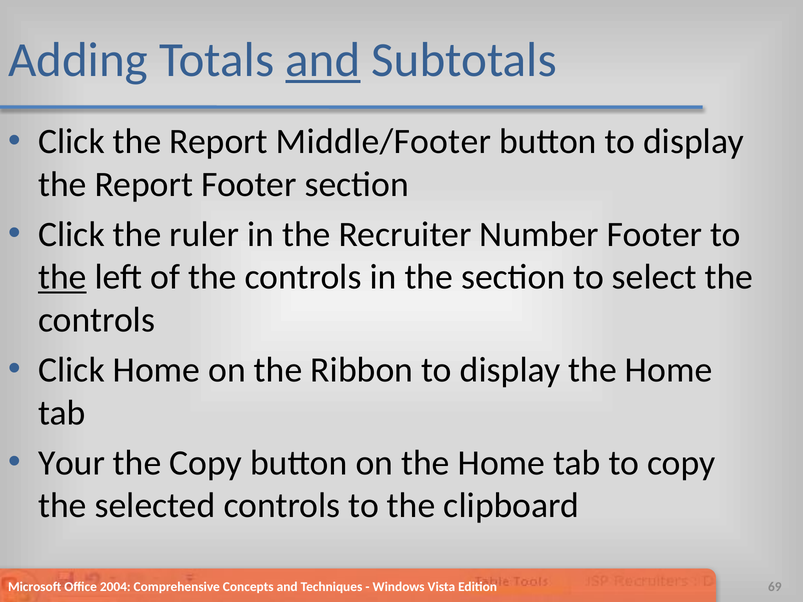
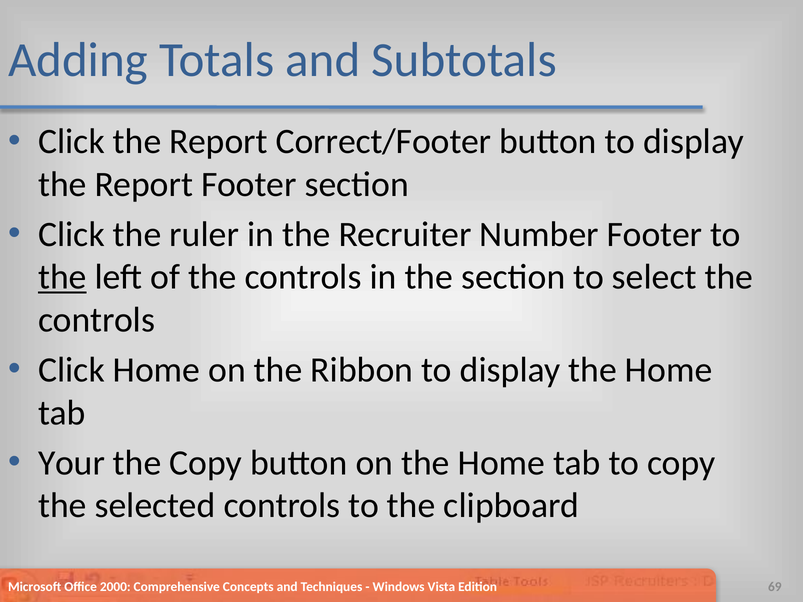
and underline: present -> none (323, 60)
Middle/Footer: Middle/Footer -> Correct/Footer (384, 142)
2004: 2004 -> 2000 (115, 587)
